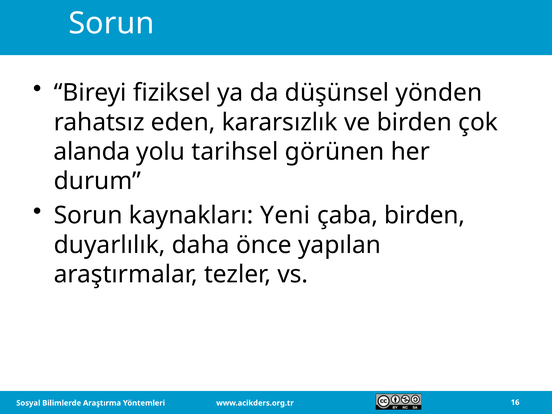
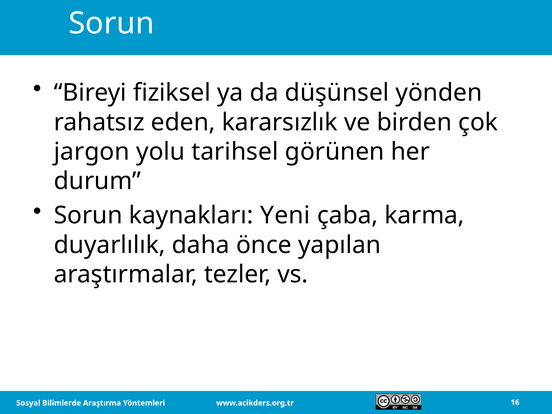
alanda: alanda -> jargon (92, 152)
çaba birden: birden -> karma (425, 216)
